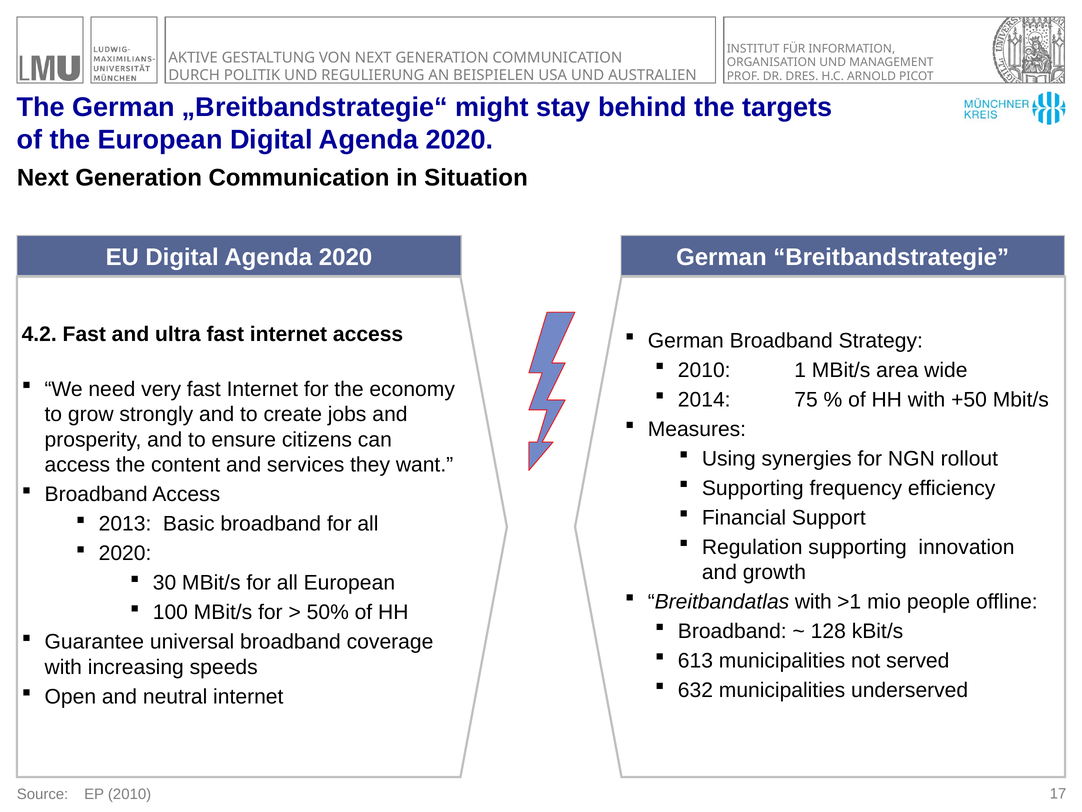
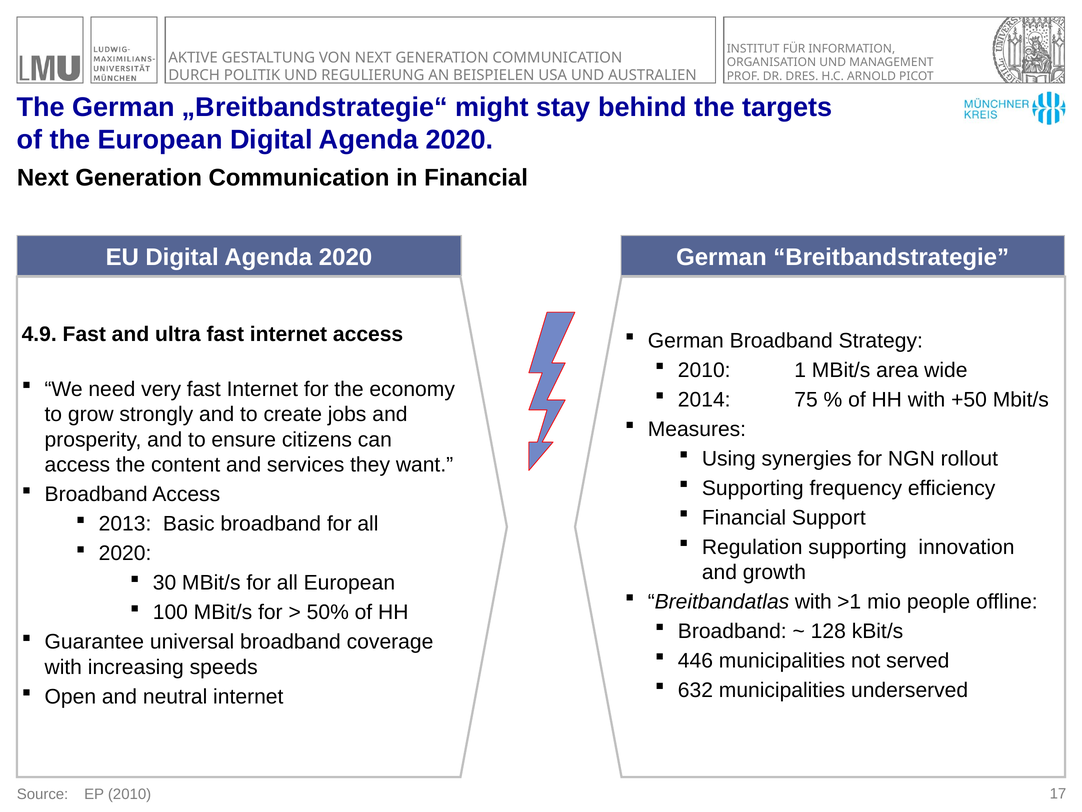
in Situation: Situation -> Financial (476, 177)
4.2: 4.2 -> 4.9 (39, 334)
613: 613 -> 446 (695, 661)
